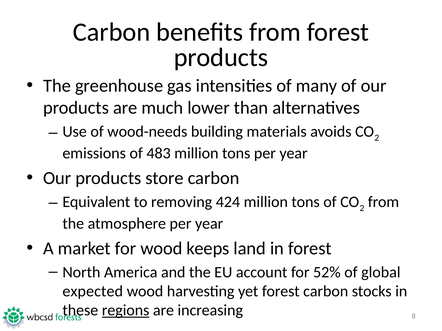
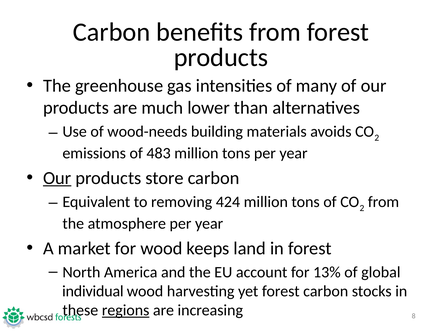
Our underline: none -> present (57, 178)
52%: 52% -> 13% (327, 273)
expected: expected -> individual (93, 292)
